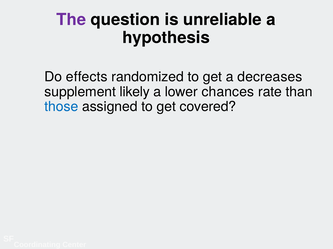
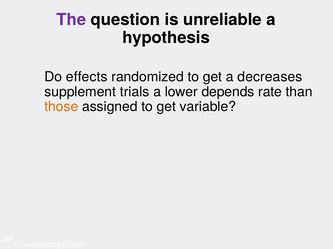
likely: likely -> trials (135, 92)
chances: chances -> depends (228, 92)
those colour: blue -> orange (61, 107)
covered: covered -> variable (208, 107)
